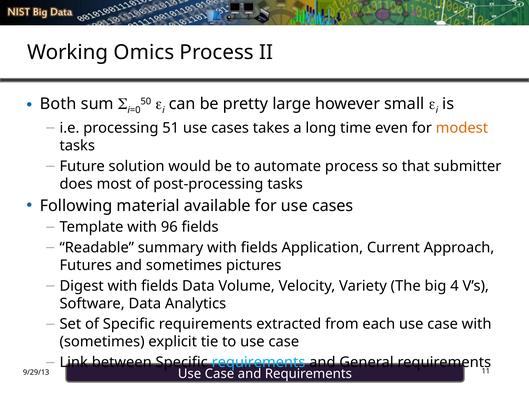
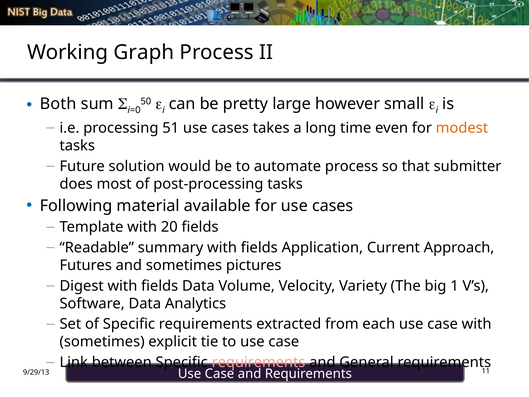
Omics: Omics -> Graph (144, 52)
96: 96 -> 20 (169, 227)
4: 4 -> 1 (454, 286)
requirements colour: light blue -> pink (258, 362)
